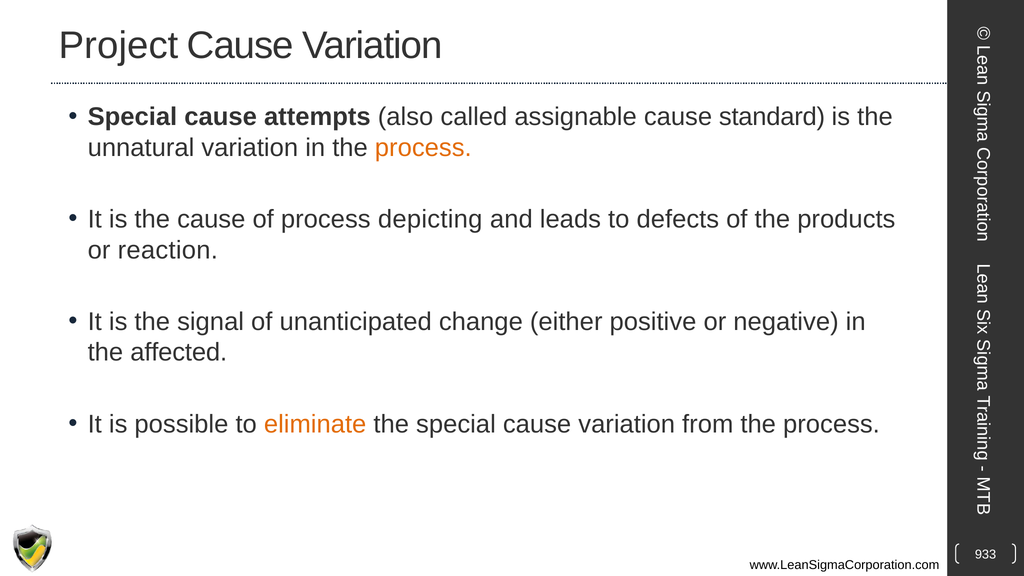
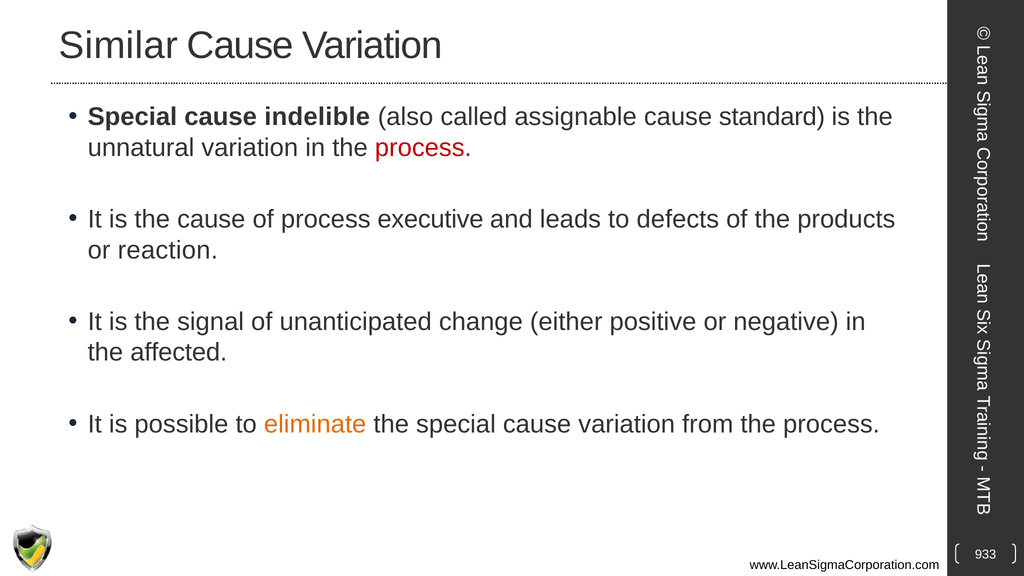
Project: Project -> Similar (118, 46)
attempts: attempts -> indelible (317, 117)
process colour: orange -> red (423, 148)
depicting: depicting -> executive (430, 219)
